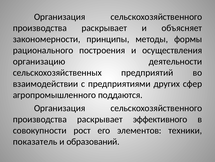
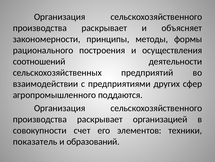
организацию: организацию -> соотношений (39, 61)
эффективного: эффективного -> организацией (160, 119)
рост: рост -> счет (82, 130)
